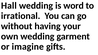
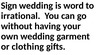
Hall: Hall -> Sign (9, 6)
imagine: imagine -> clothing (28, 47)
